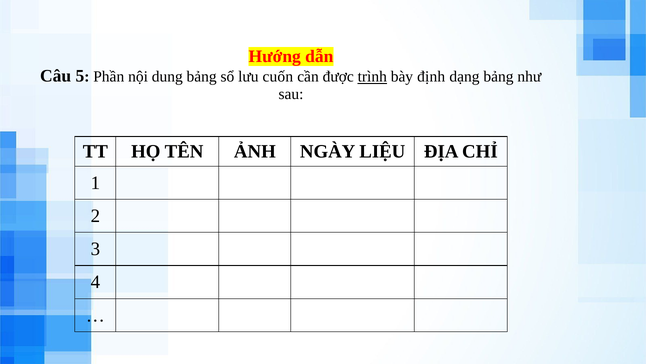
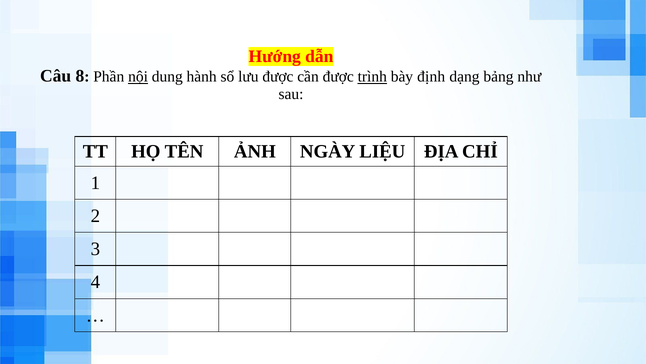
5: 5 -> 8 (80, 76)
nội underline: none -> present (138, 77)
dung bảng: bảng -> hành (202, 77)
lưu cuốn: cuốn -> được (278, 77)
